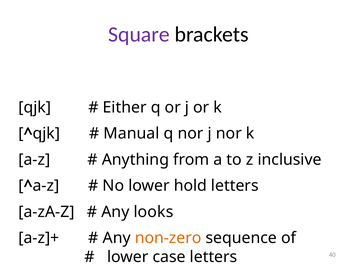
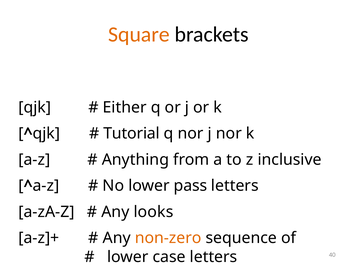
Square colour: purple -> orange (139, 35)
Manual: Manual -> Tutorial (132, 134)
hold: hold -> pass (190, 186)
